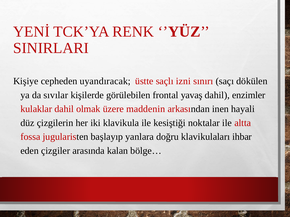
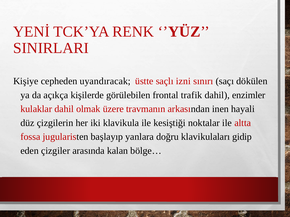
sıvılar: sıvılar -> açıkça (56, 95)
yavaş: yavaş -> trafik (192, 95)
maddenin: maddenin -> travmanın (146, 109)
ihbar: ihbar -> gidip (242, 137)
